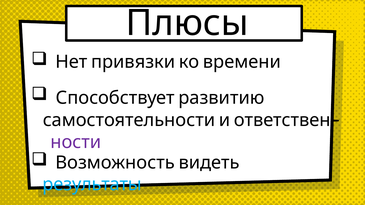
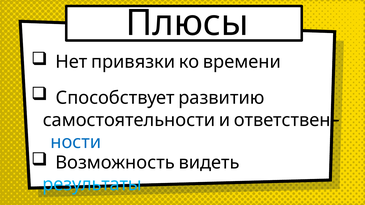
ности colour: purple -> blue (76, 142)
